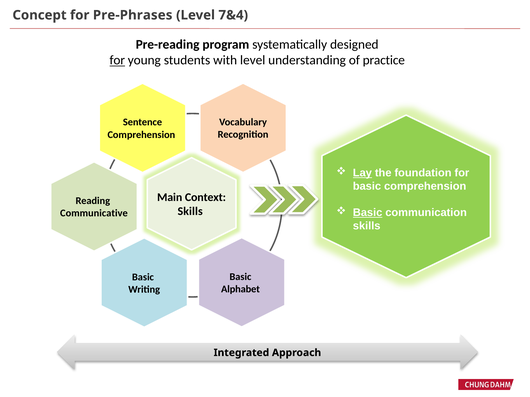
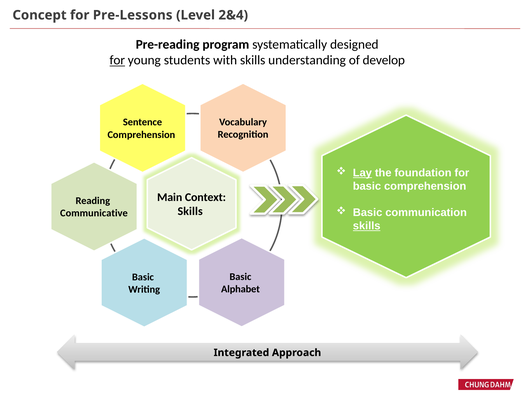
Pre-Phrases: Pre-Phrases -> Pre-Lessons (133, 15)
7&4: 7&4 -> 2&4 (233, 15)
with level: level -> skills (253, 60)
practice: practice -> develop (384, 60)
Basic underline: present -> none (368, 213)
skills underline: none -> present (367, 226)
